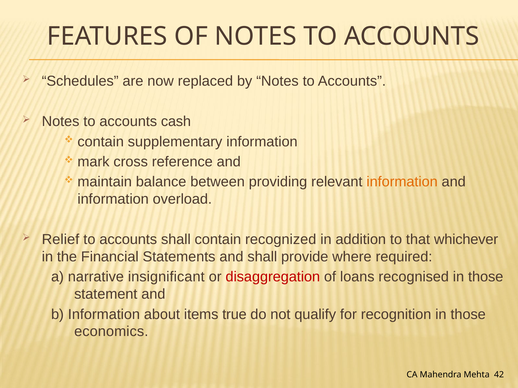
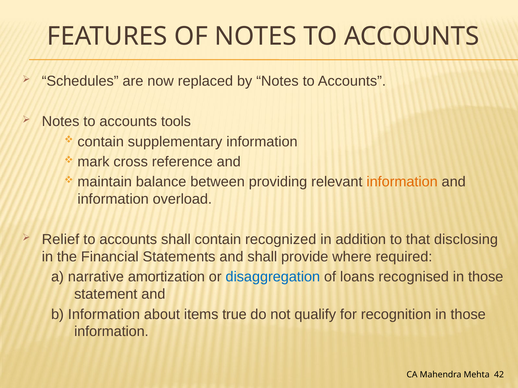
cash: cash -> tools (176, 122)
whichever: whichever -> disclosing (466, 240)
insignificant: insignificant -> amortization (166, 277)
disaggregation colour: red -> blue (273, 277)
economics: economics -> information (111, 332)
